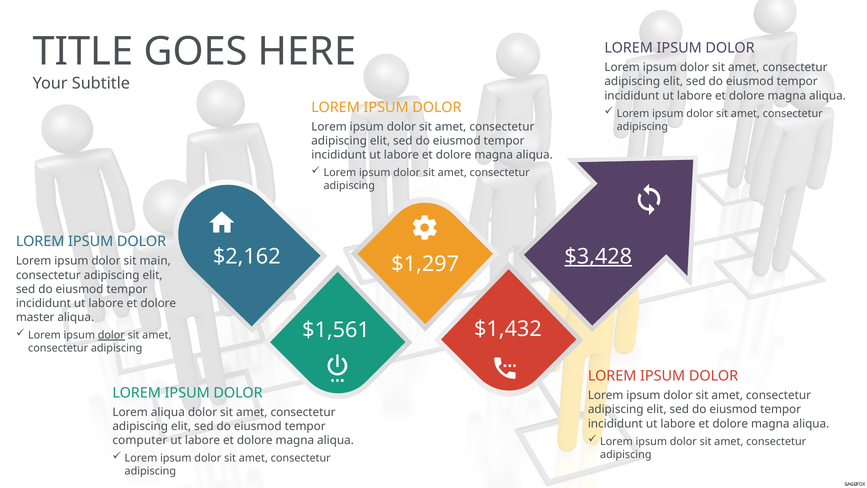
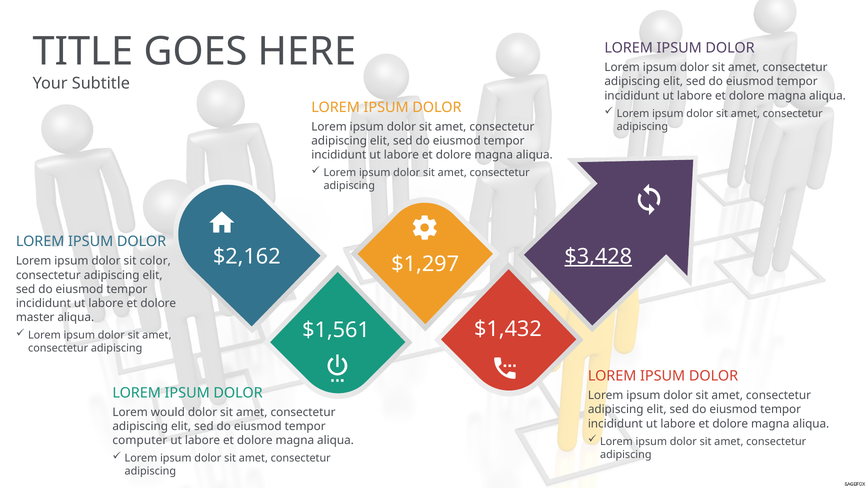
main: main -> color (155, 261)
dolor underline: present -> none (111, 335)
Lorem aliqua: aliqua -> would (168, 412)
